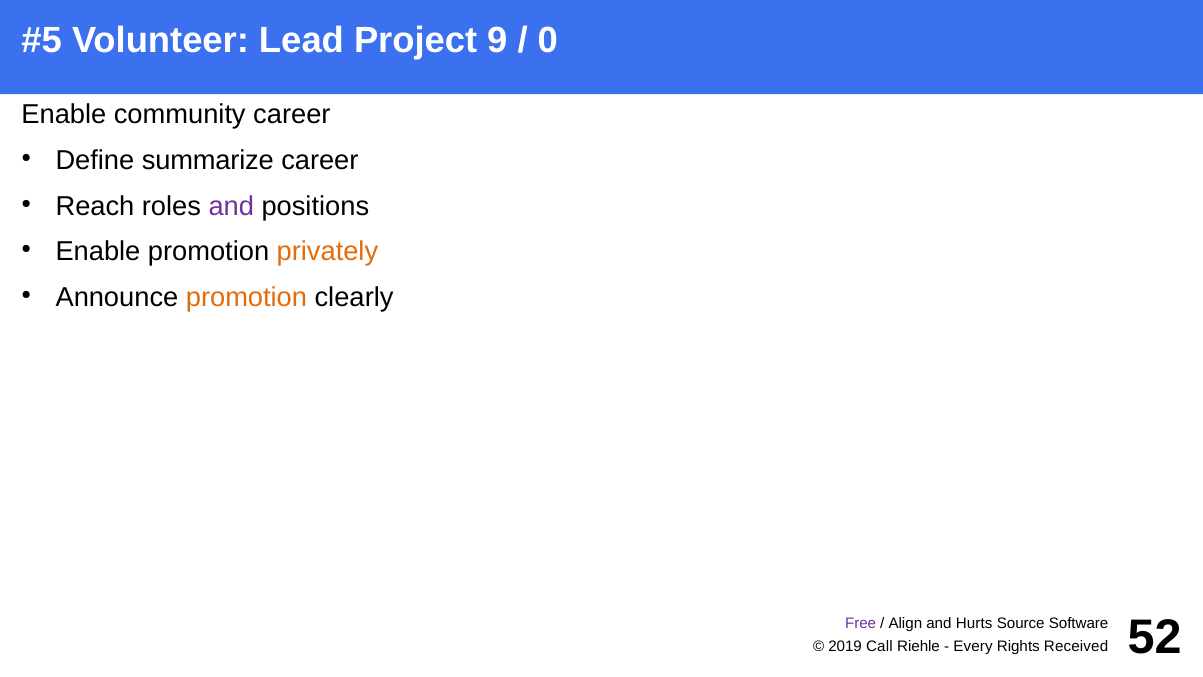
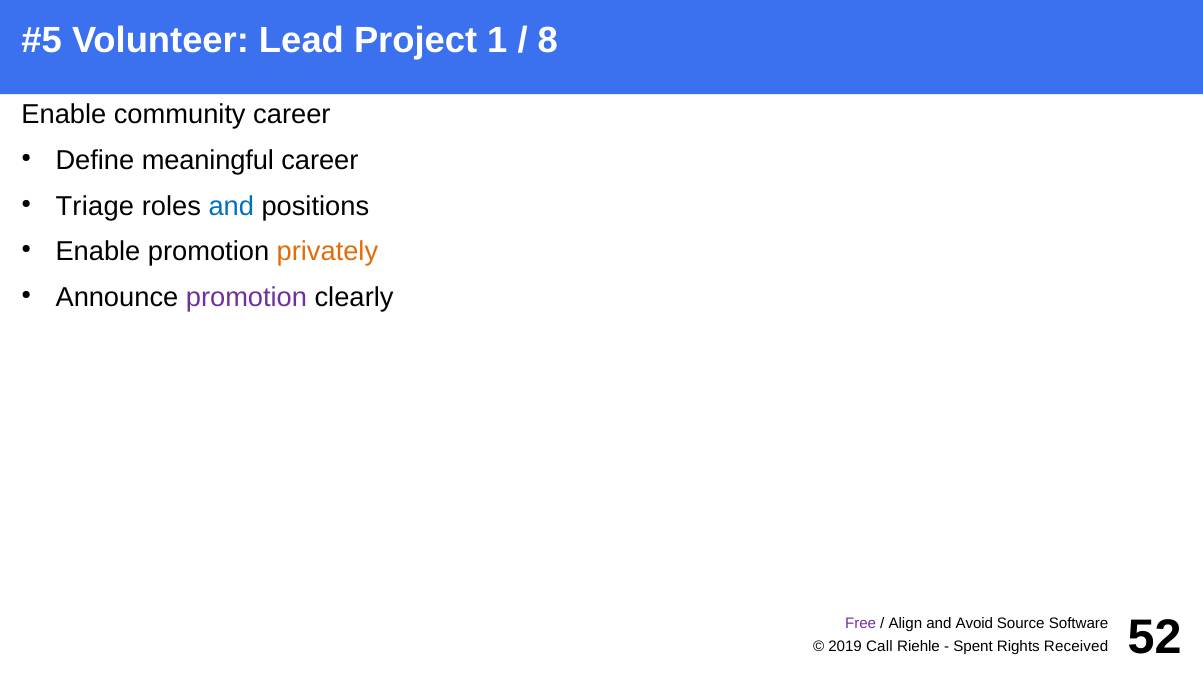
9: 9 -> 1 (497, 40)
0: 0 -> 8 (548, 40)
summarize: summarize -> meaningful (208, 160)
Reach: Reach -> Triage (95, 206)
and colour: purple -> blue (231, 206)
promotion colour: orange -> purple (246, 297)
Hurts: Hurts -> Avoid (974, 623)
Every: Every -> Spent (973, 646)
